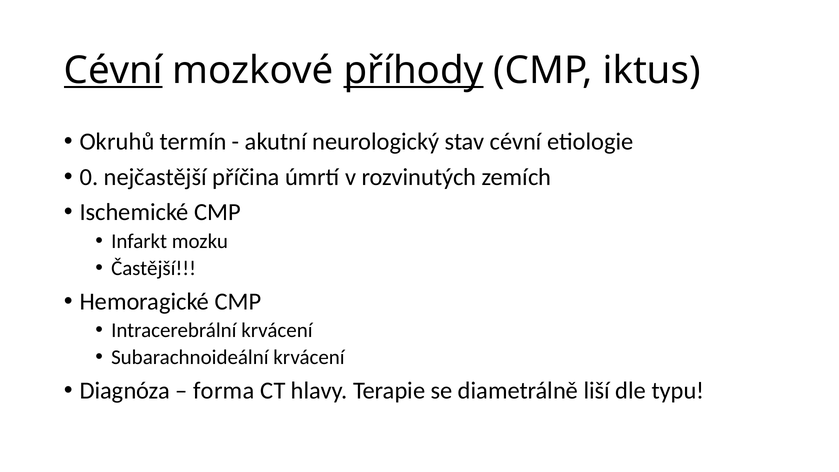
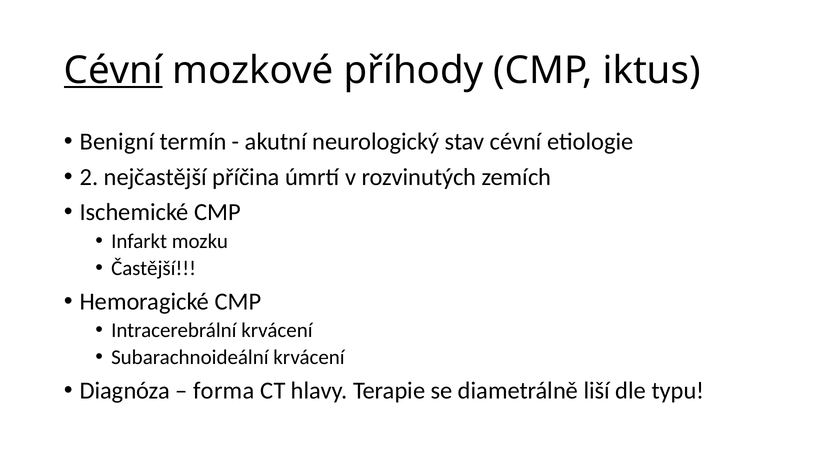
příhody underline: present -> none (413, 70)
Okruhů: Okruhů -> Benigní (117, 142)
0: 0 -> 2 (89, 177)
